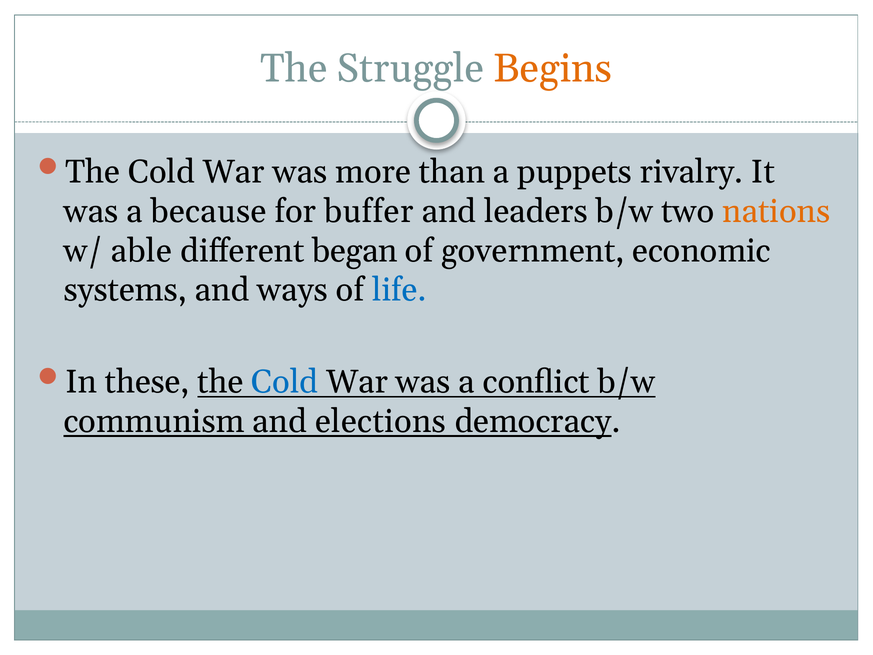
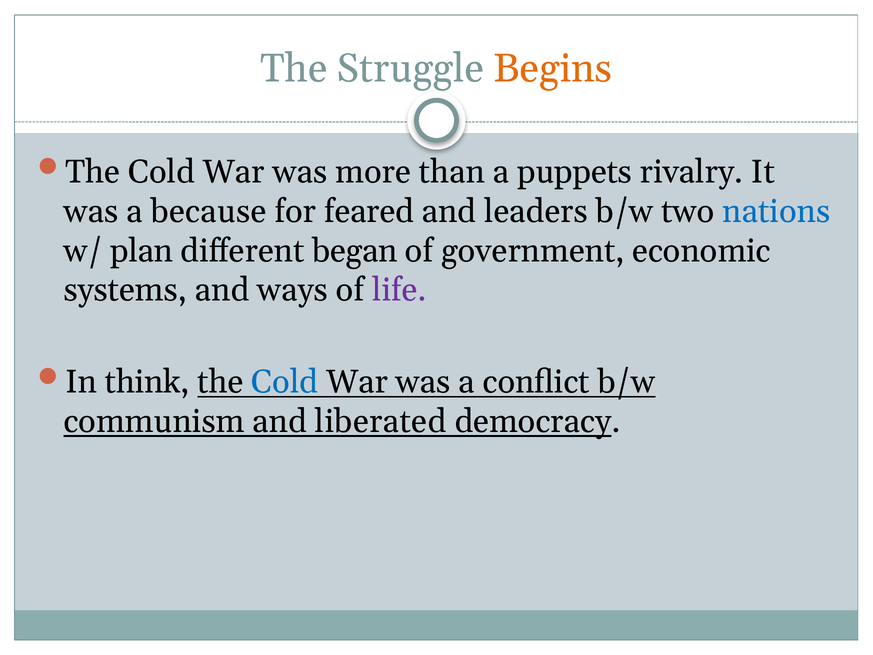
buffer: buffer -> feared (369, 211)
nations colour: orange -> blue (776, 211)
able: able -> plan (142, 251)
life colour: blue -> purple (399, 290)
these: these -> think (147, 382)
elections: elections -> liberated (381, 421)
